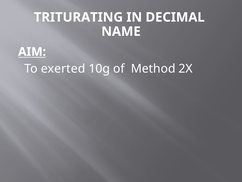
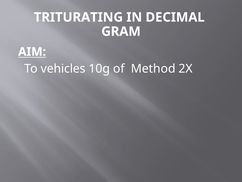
NAME: NAME -> GRAM (121, 31)
exerted: exerted -> vehicles (63, 69)
